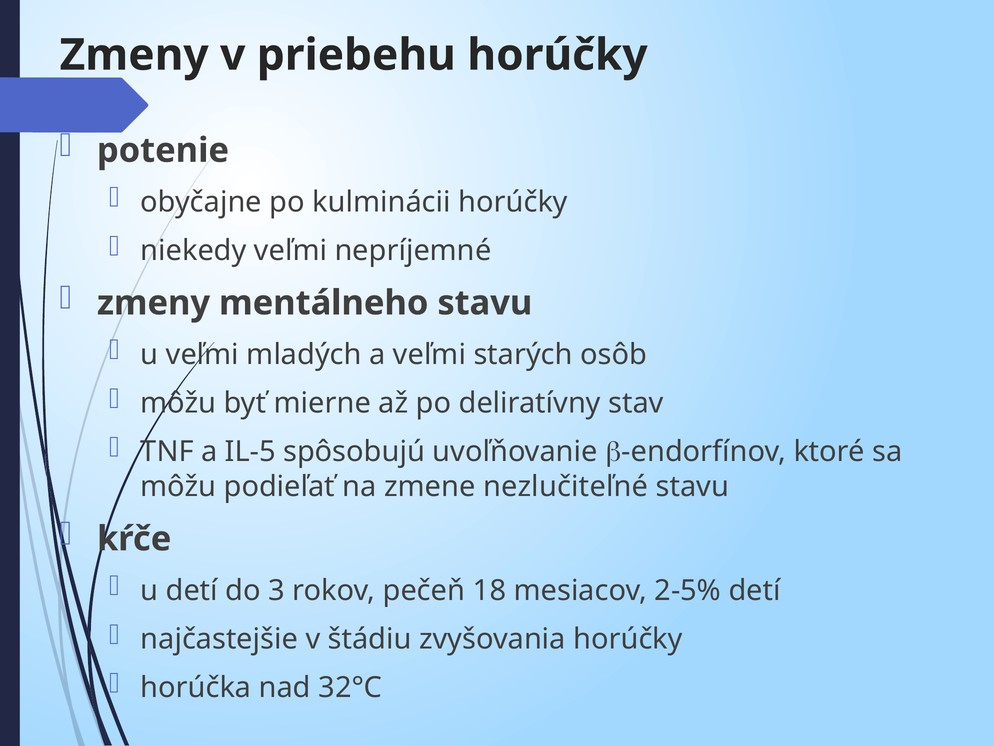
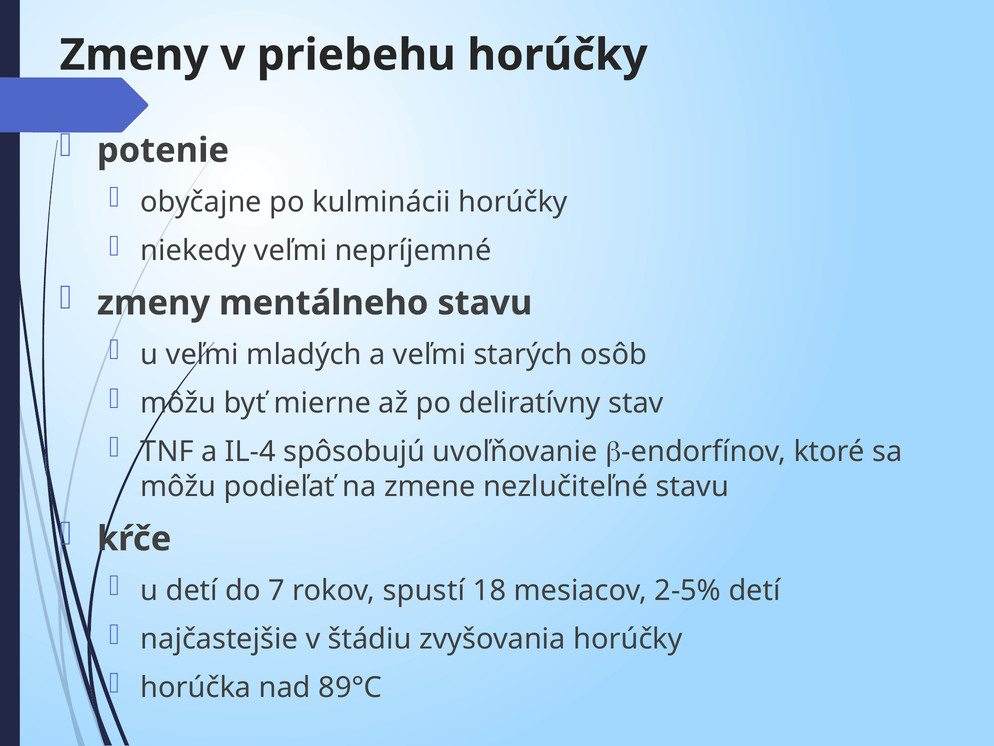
IL-5: IL-5 -> IL-4 (250, 452)
3: 3 -> 7 (277, 590)
pečeň: pečeň -> spustí (424, 590)
32°C: 32°C -> 89°C (350, 687)
